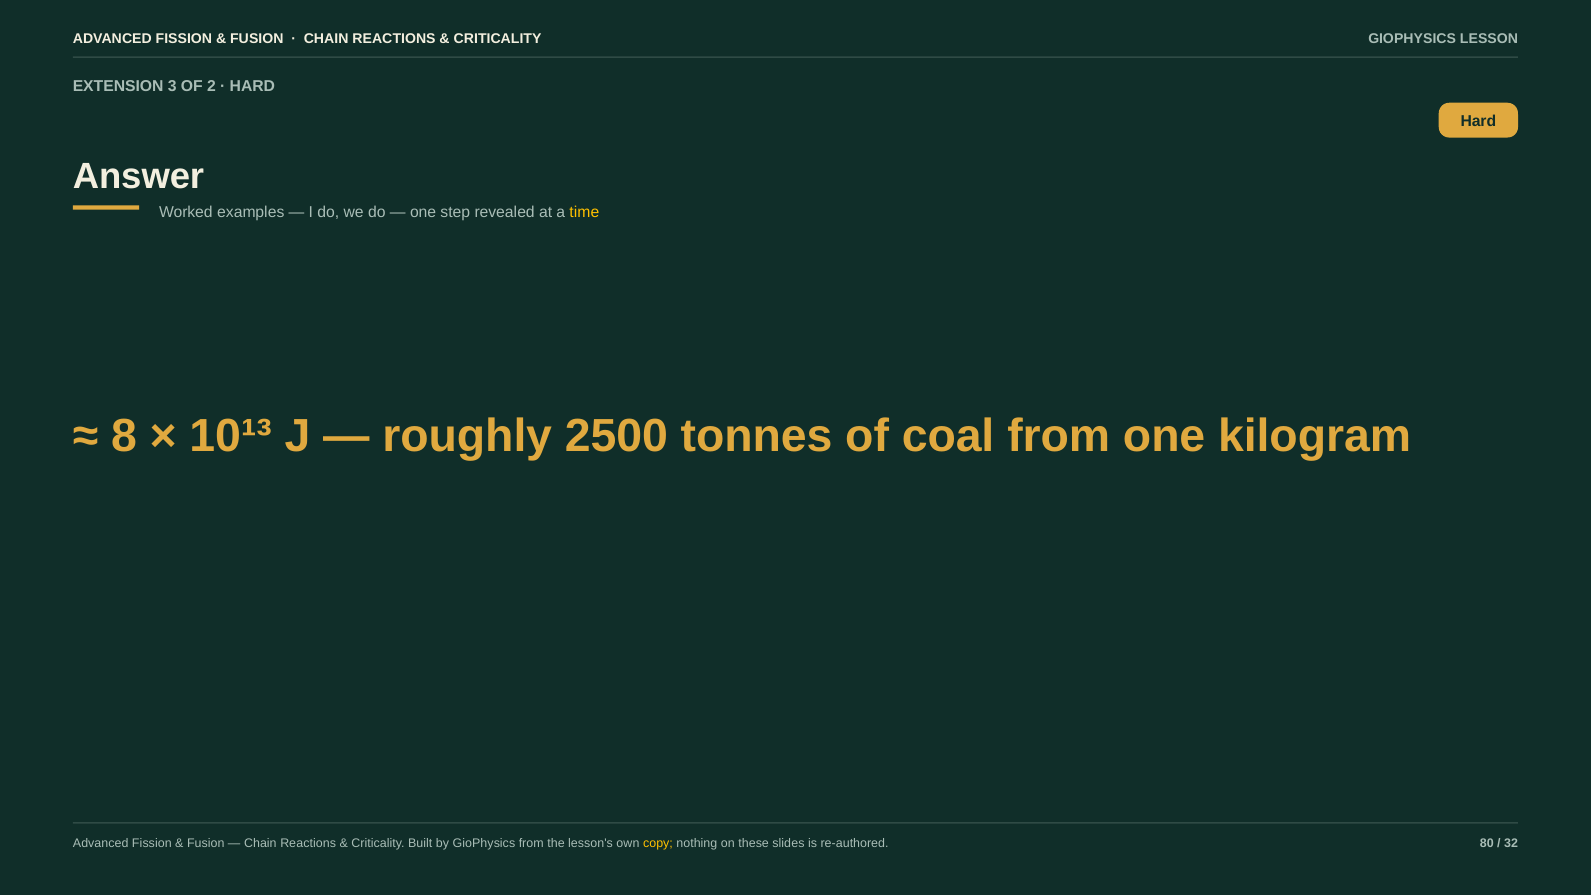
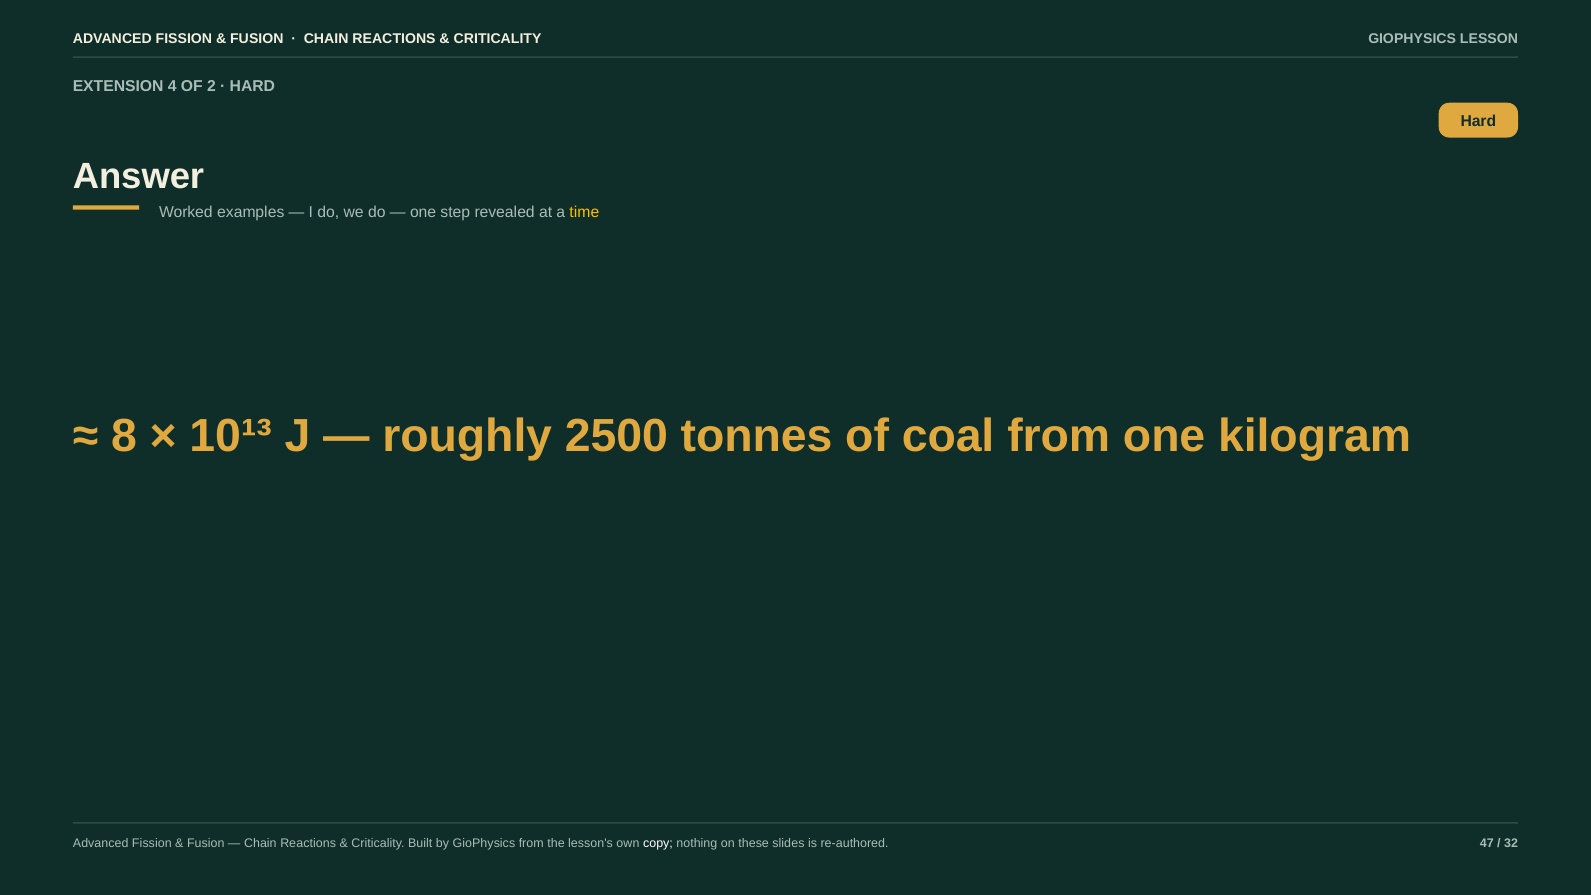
3: 3 -> 4 (172, 87)
copy colour: yellow -> white (658, 844)
80: 80 -> 47 (1487, 844)
